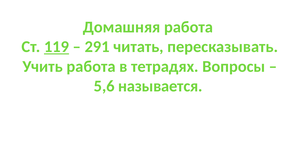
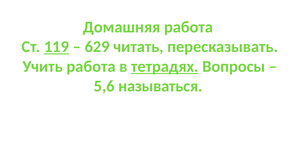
291: 291 -> 629 (97, 47)
тетрадях underline: none -> present (165, 67)
называется: называется -> называться (160, 86)
